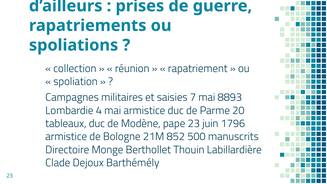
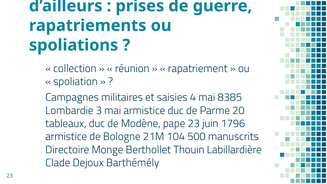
7: 7 -> 4 (193, 97)
8893: 8893 -> 8385 (230, 97)
4: 4 -> 3 (99, 110)
852: 852 -> 104 (176, 137)
